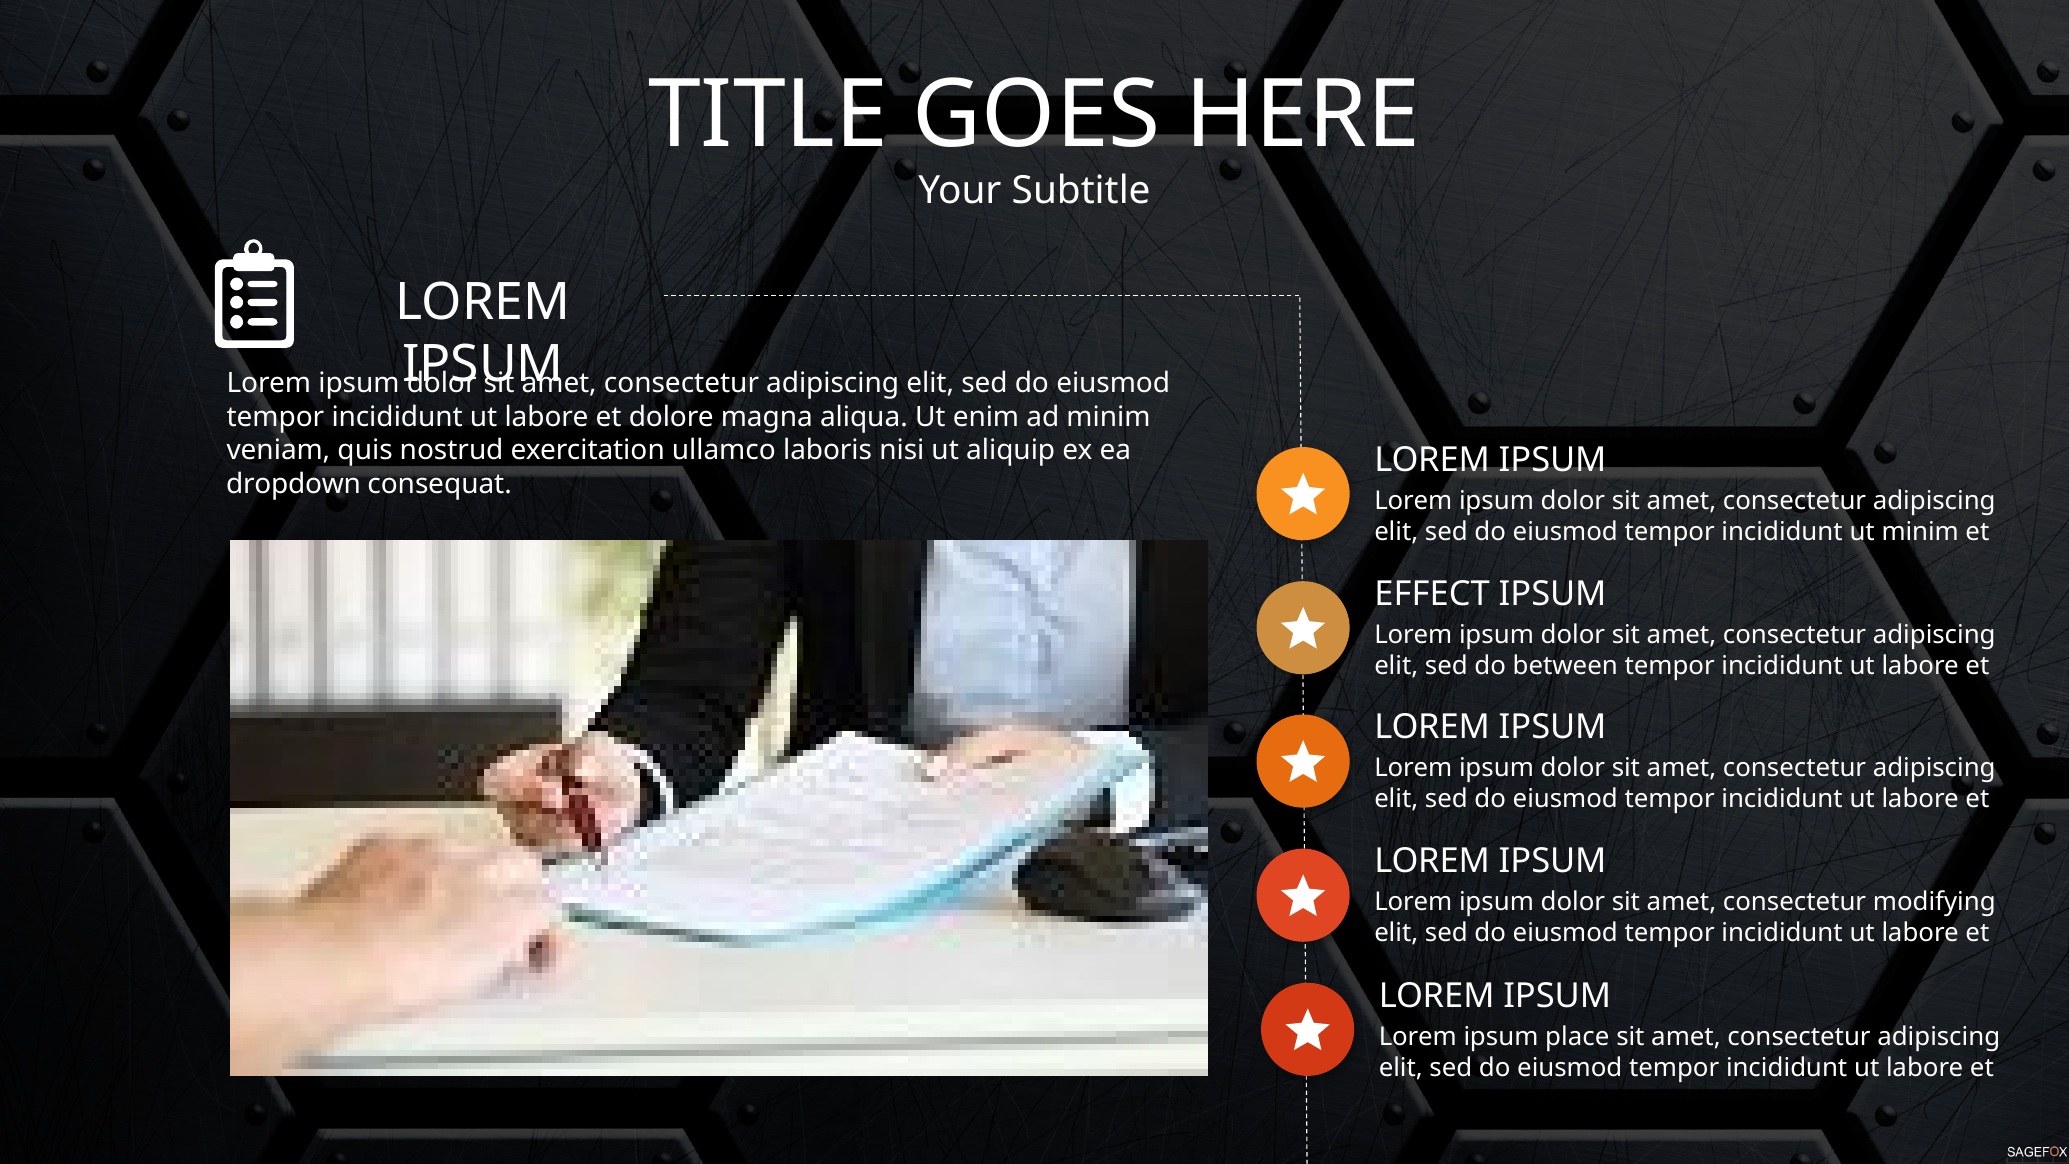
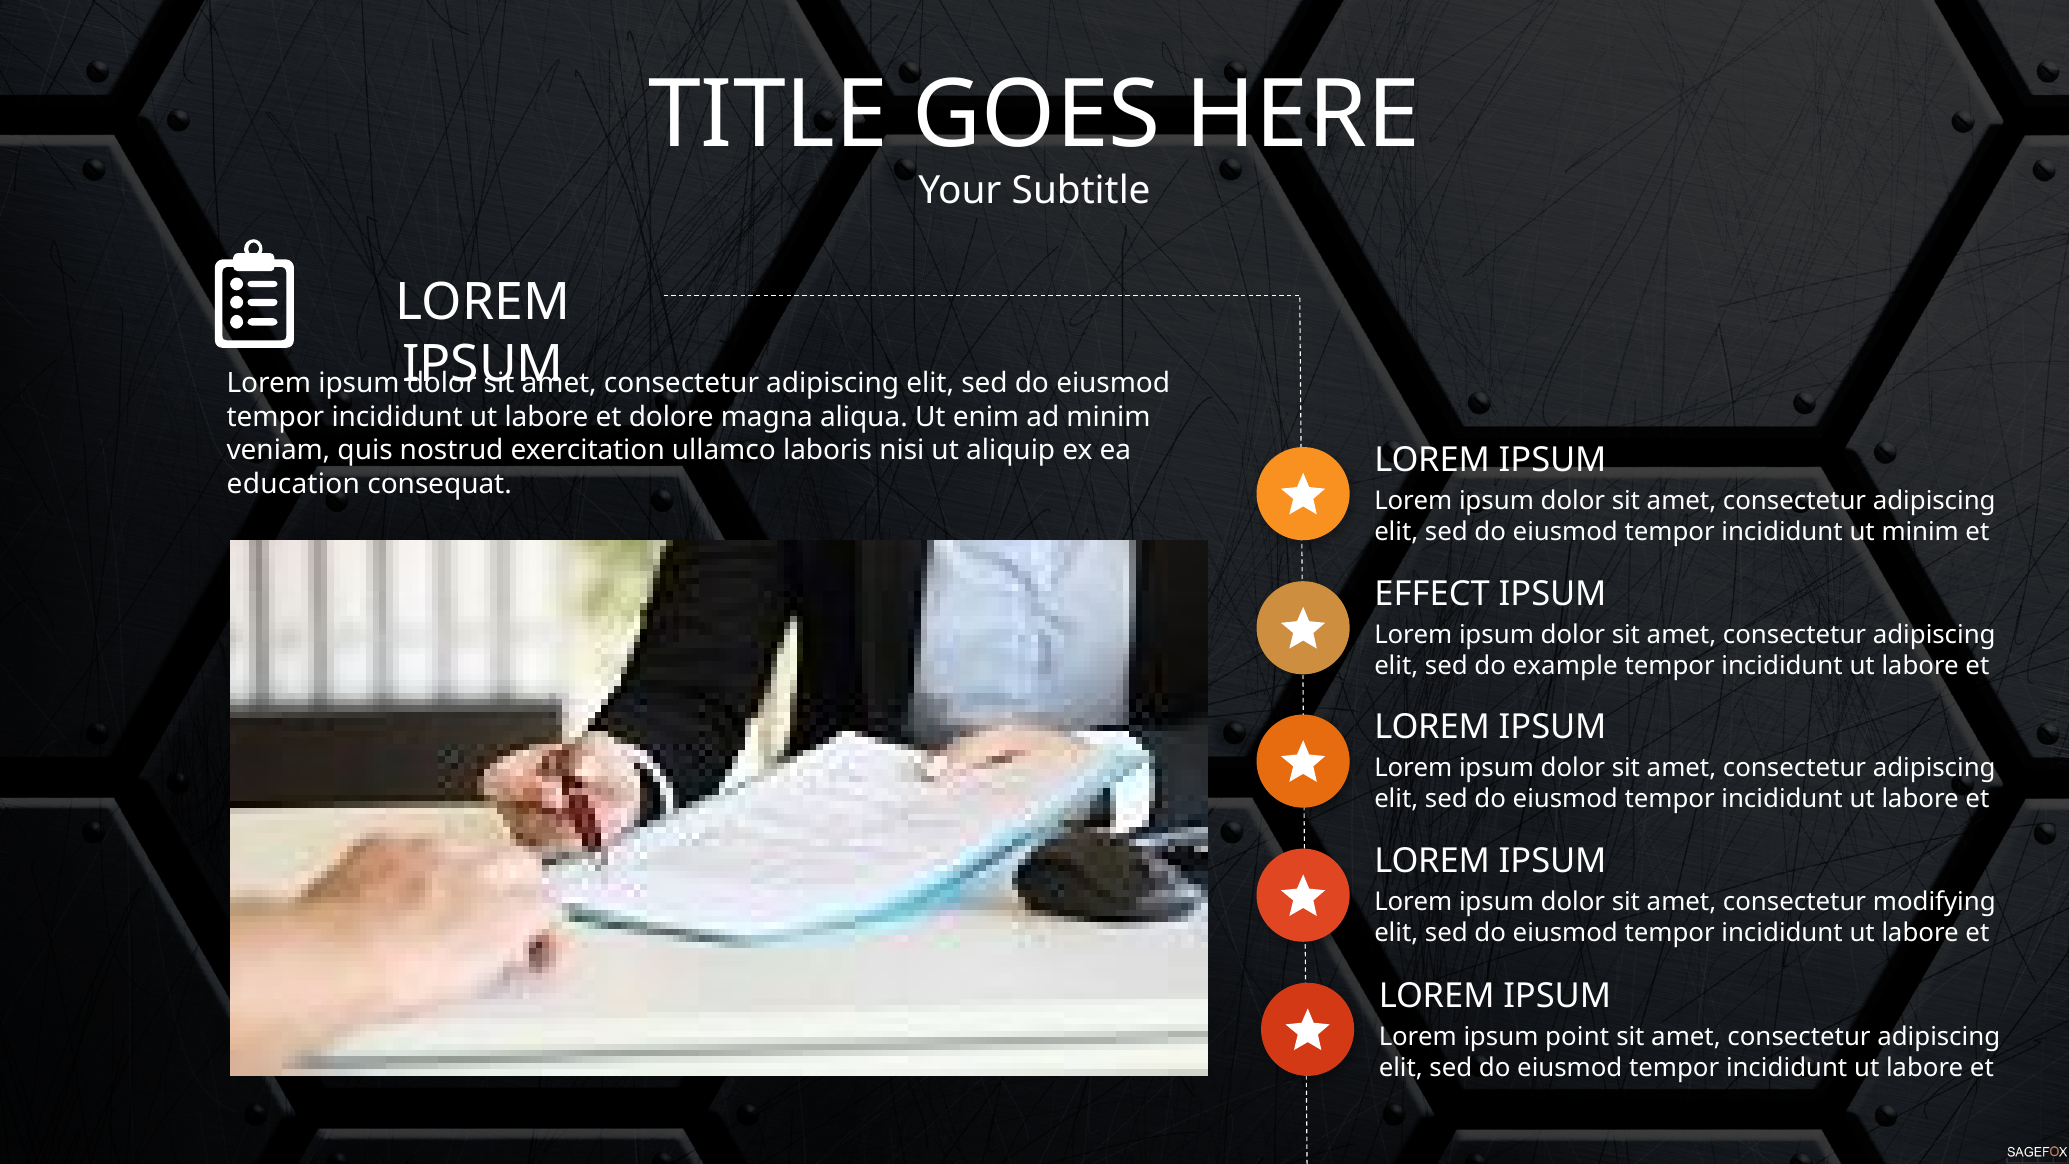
dropdown: dropdown -> education (293, 484)
between: between -> example (1565, 666)
place: place -> point (1577, 1036)
